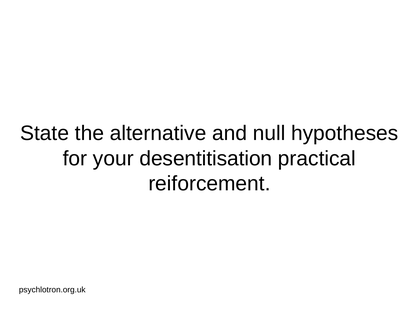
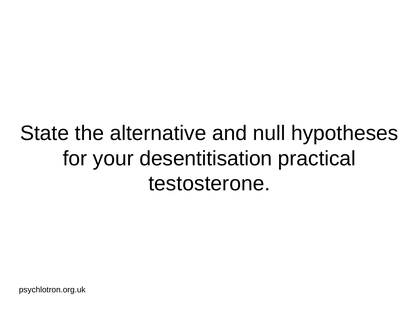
reiforcement: reiforcement -> testosterone (209, 184)
